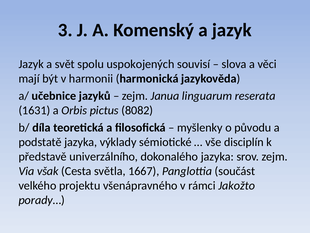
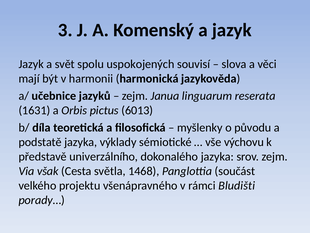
8082: 8082 -> 6013 (137, 110)
disciplín: disciplín -> výchovu (244, 142)
1667: 1667 -> 1468 (144, 171)
Jakožto: Jakožto -> Bludišti (237, 185)
